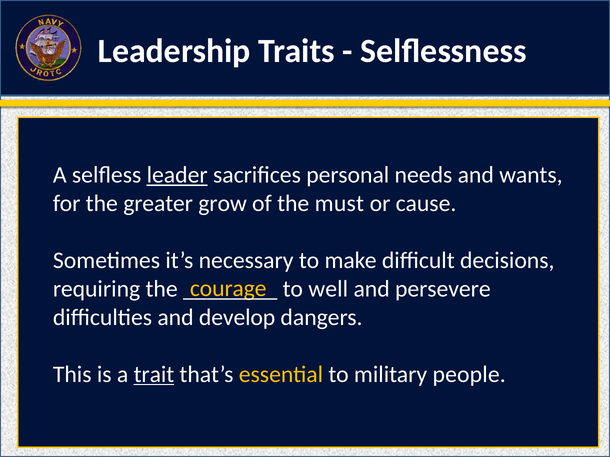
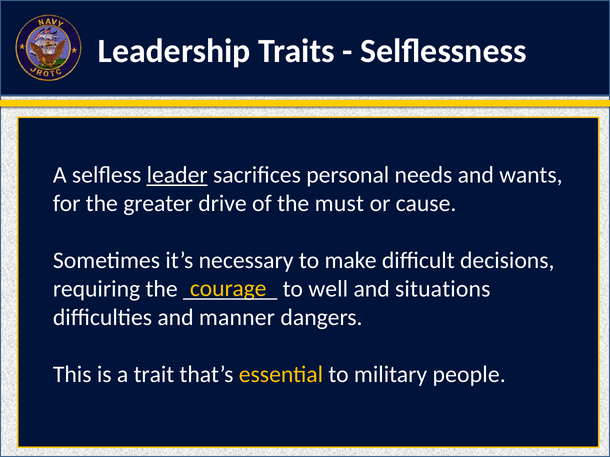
grow: grow -> drive (223, 204)
persevere: persevere -> situations (443, 289)
develop: develop -> manner (237, 318)
trait underline: present -> none (154, 375)
